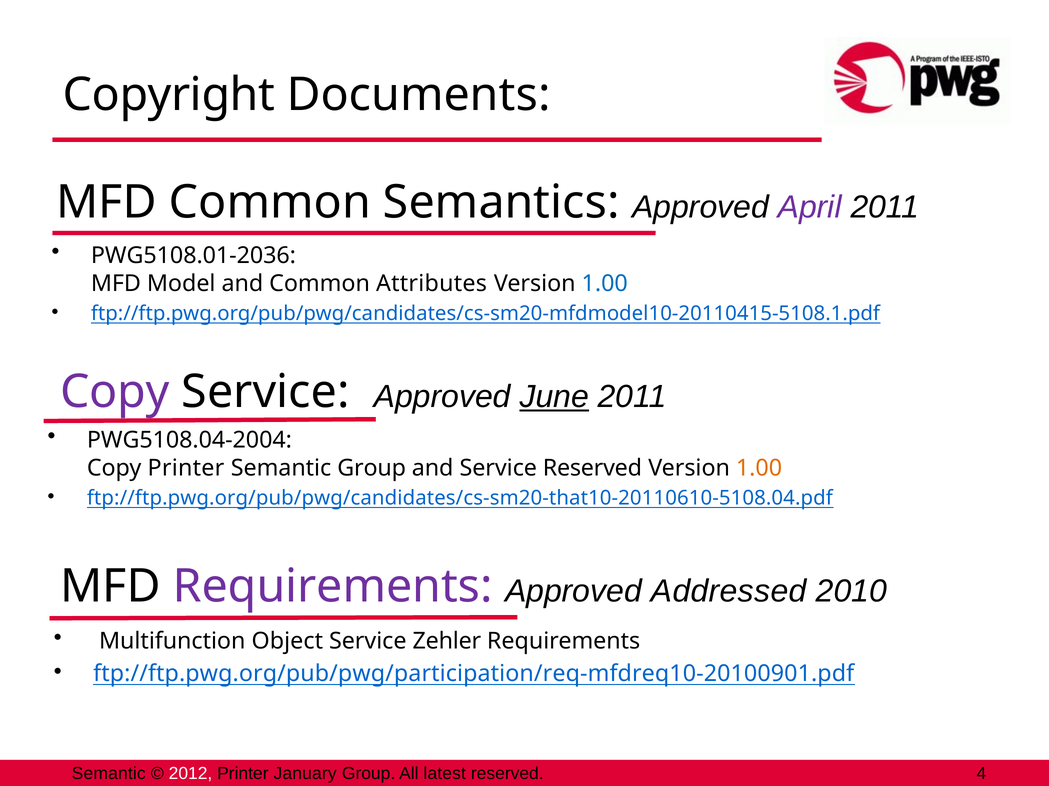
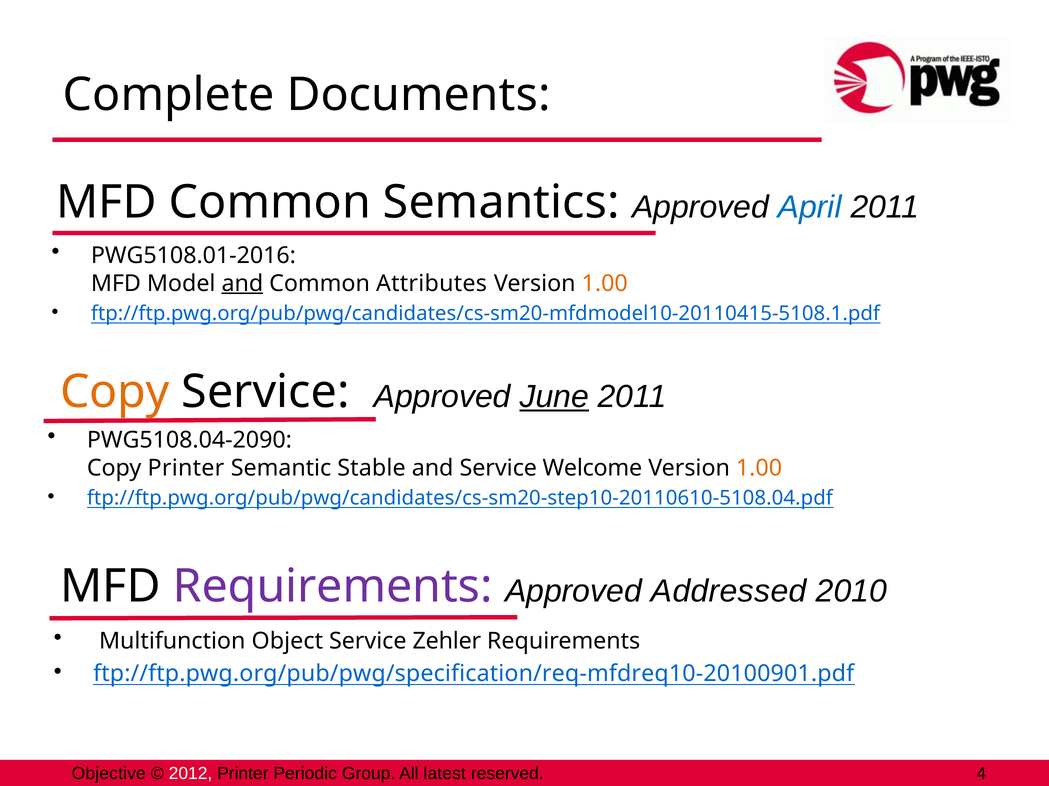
Copyright: Copyright -> Complete (169, 95)
April colour: purple -> blue (810, 207)
PWG5108.01-2036: PWG5108.01-2036 -> PWG5108.01-2016 (193, 256)
and underline: none -> present (242, 284)
1.00 colour: blue -> orange (605, 284)
Copy colour: purple -> orange (115, 392)
PWG5108.04-2004: PWG5108.04-2004 -> PWG5108.04-2090 (189, 441)
Semantic Group: Group -> Stable (372, 468)
Service Reserved: Reserved -> Welcome (592, 468)
ftp://ftp.pwg.org/pub/pwg/candidates/cs-sm20-that10-20110610-5108.04.pdf: ftp://ftp.pwg.org/pub/pwg/candidates/cs-sm20-that10-20110610-5108.04.pdf -> ftp://ftp.pwg.org/pub/pwg/candidates/cs-sm20-step10-20110610-5108.04.pdf (460, 499)
ftp://ftp.pwg.org/pub/pwg/participation/req-mfdreq10-20100901.pdf: ftp://ftp.pwg.org/pub/pwg/participation/req-mfdreq10-20100901.pdf -> ftp://ftp.pwg.org/pub/pwg/specification/req-mfdreq10-20100901.pdf (474, 674)
Semantic: Semantic -> Objective (109, 774)
January: January -> Periodic (305, 774)
